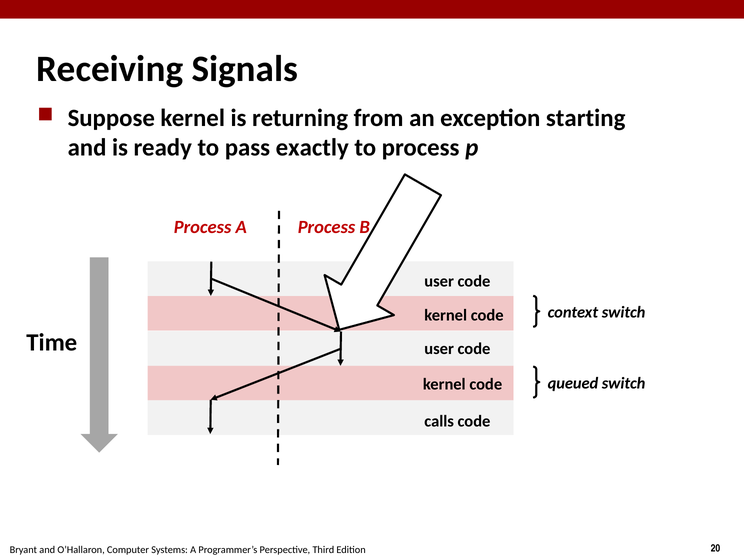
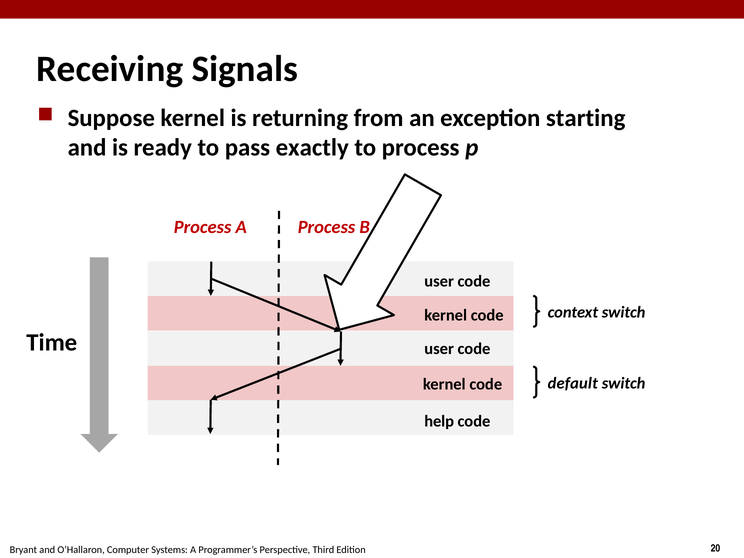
queued: queued -> default (573, 383)
calls: calls -> help (439, 421)
